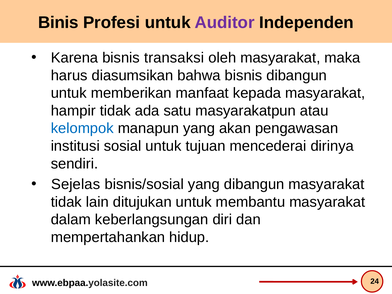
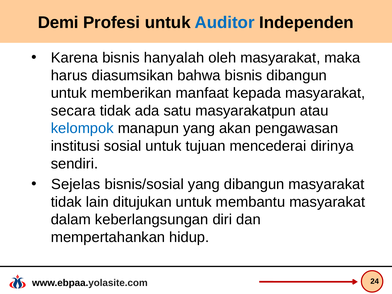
Binis: Binis -> Demi (58, 23)
Auditor colour: purple -> blue (225, 23)
transaksi: transaksi -> hanyalah (174, 58)
hampir: hampir -> secara (73, 111)
